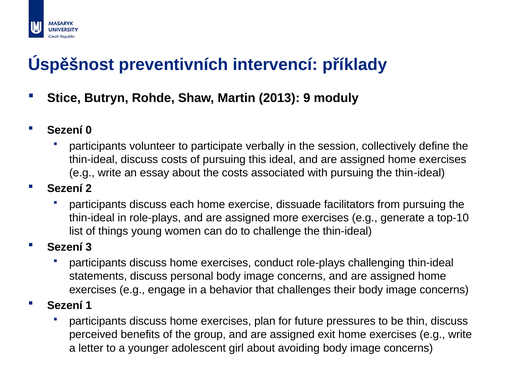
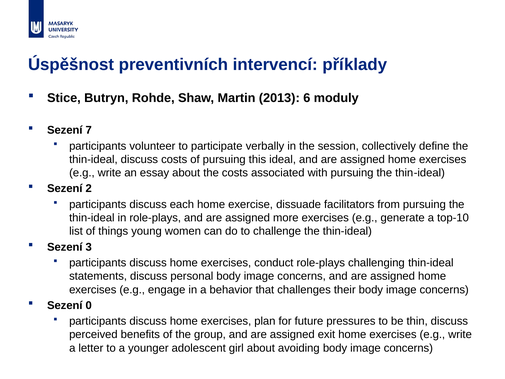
9: 9 -> 6 (307, 98)
0: 0 -> 7 (89, 130)
1: 1 -> 0 (89, 305)
